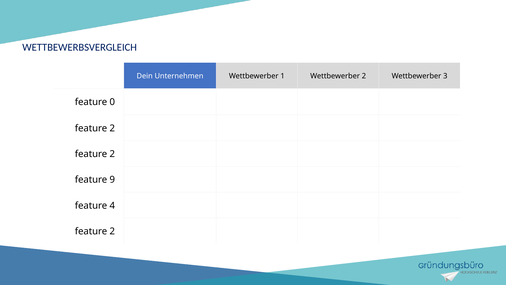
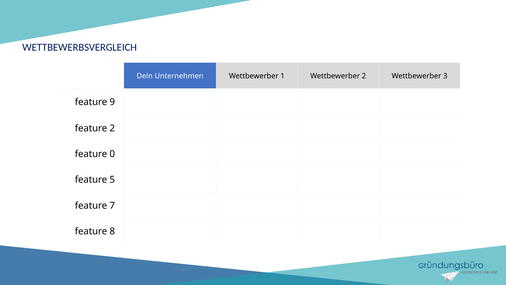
0: 0 -> 9 (112, 102)
2: 2 -> 0 (112, 154)
9: 9 -> 5 (112, 180)
4: 4 -> 7 (112, 205)
2: 2 -> 8 (112, 231)
